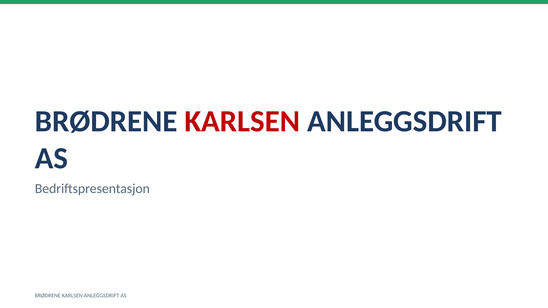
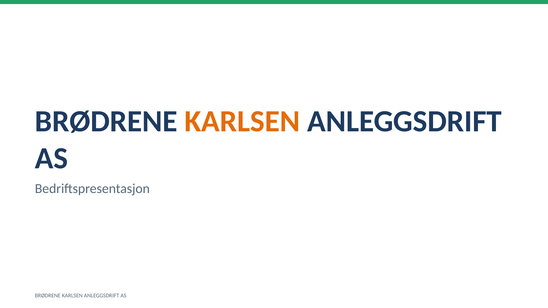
KARLSEN colour: red -> orange (242, 122)
